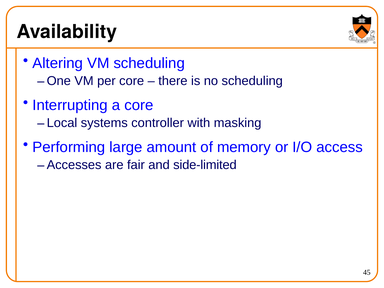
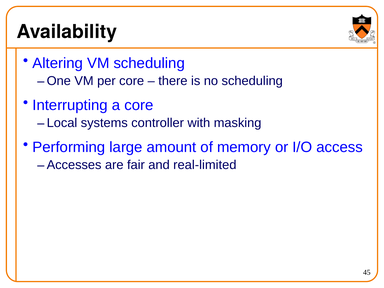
side-limited: side-limited -> real-limited (205, 165)
